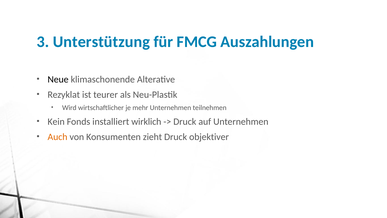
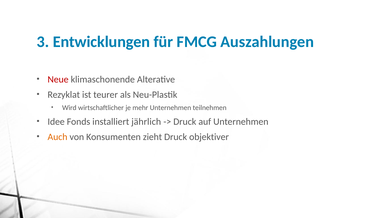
Unterstützung: Unterstützung -> Entwicklungen (101, 42)
Neue colour: black -> red (58, 79)
Kein: Kein -> Idee (56, 122)
wirklich: wirklich -> jährlich (146, 122)
